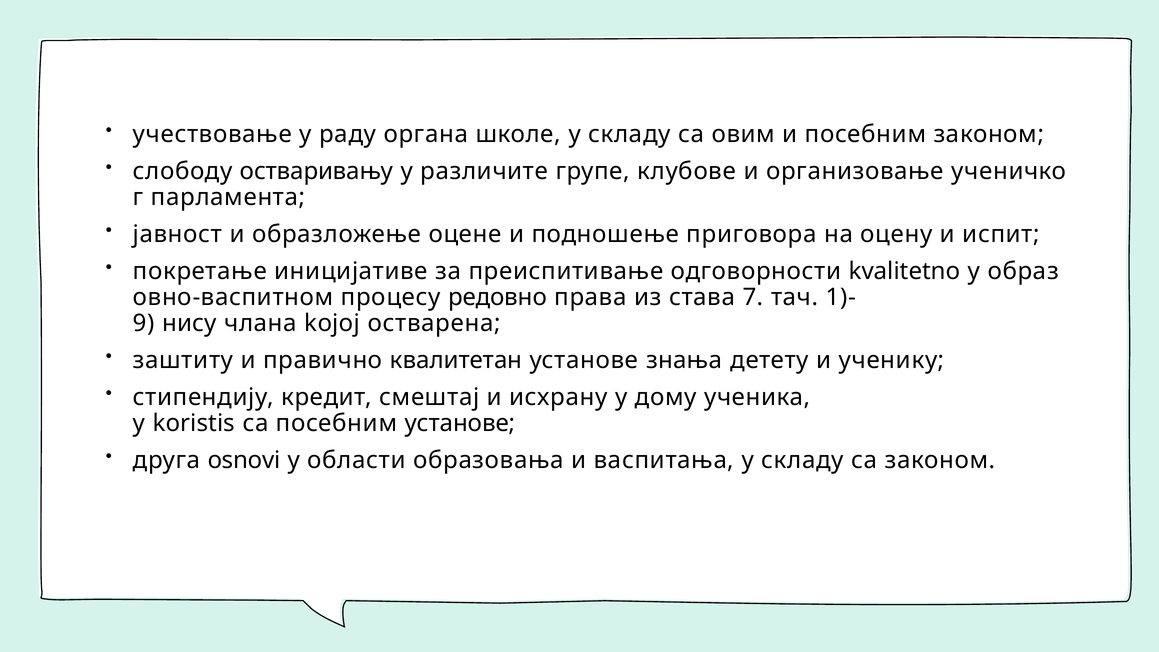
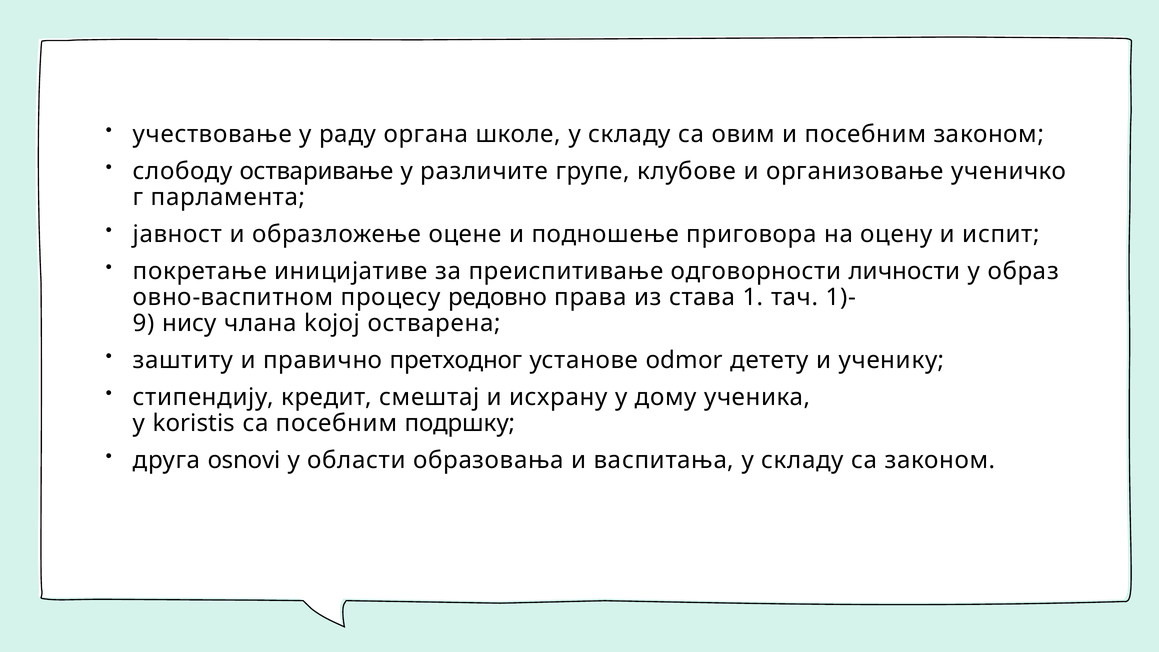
остваривању: остваривању -> остваривање (317, 171)
kvalitetno: kvalitetno -> личности (904, 271)
7: 7 -> 1 (753, 297)
квалитетан: квалитетан -> претходног (456, 360)
знања: знања -> odmor (684, 360)
посебним установе: установе -> подршку (460, 423)
